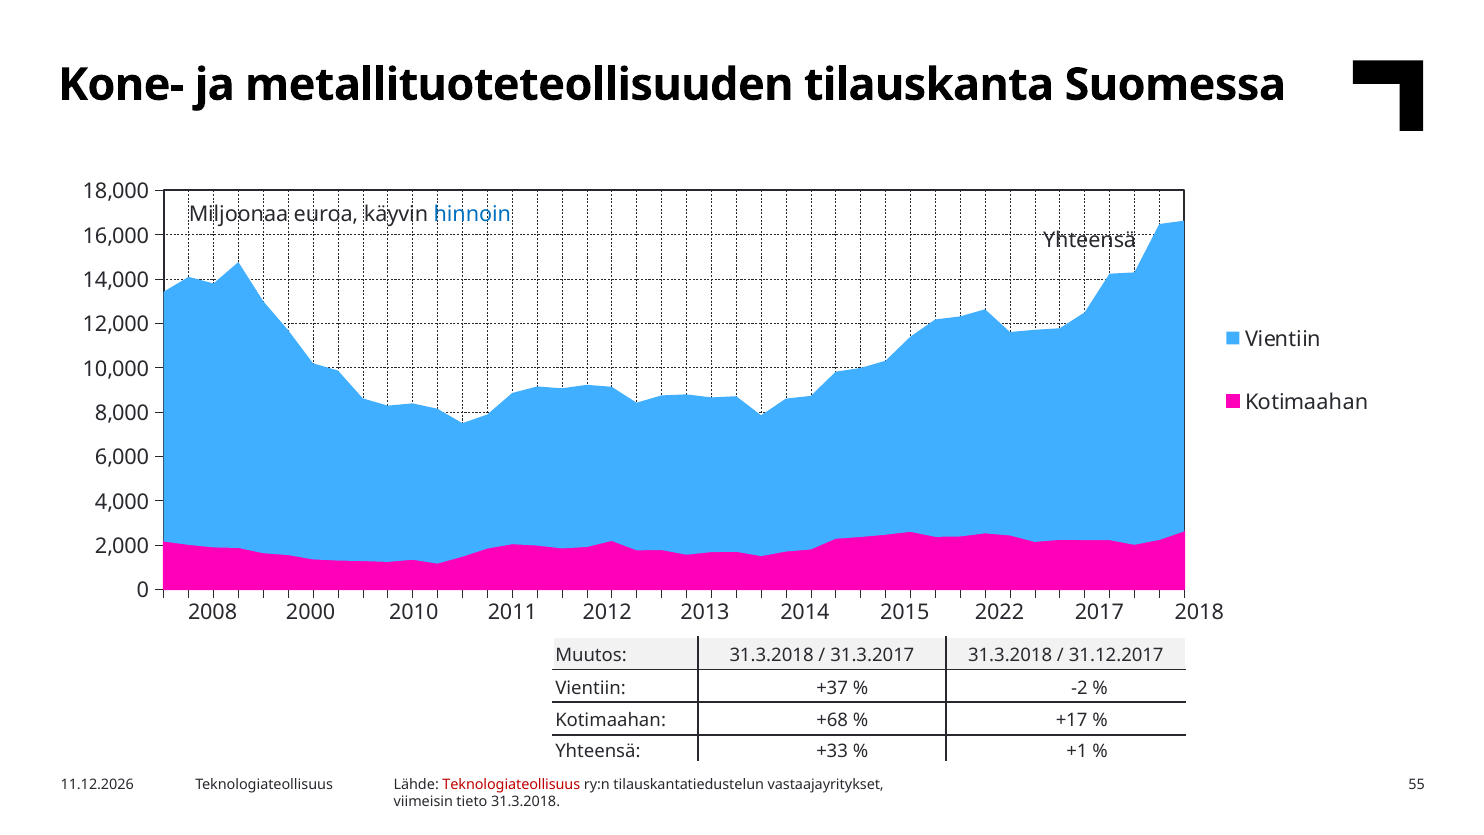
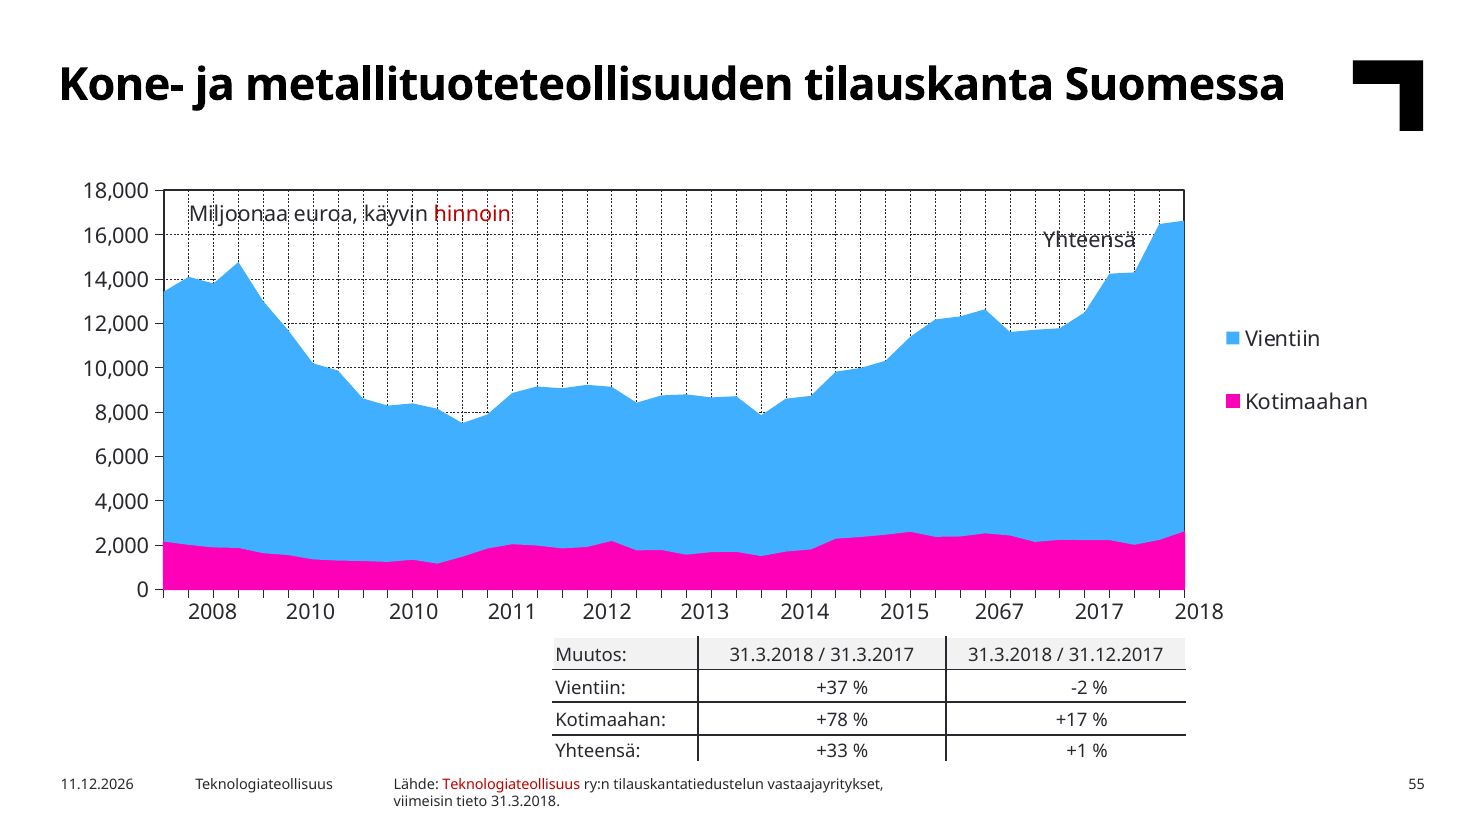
hinnoin colour: blue -> red (472, 215)
2008 2000: 2000 -> 2010 (311, 612)
2022: 2022 -> 2067 (1000, 612)
+68: +68 -> +78 (832, 720)
